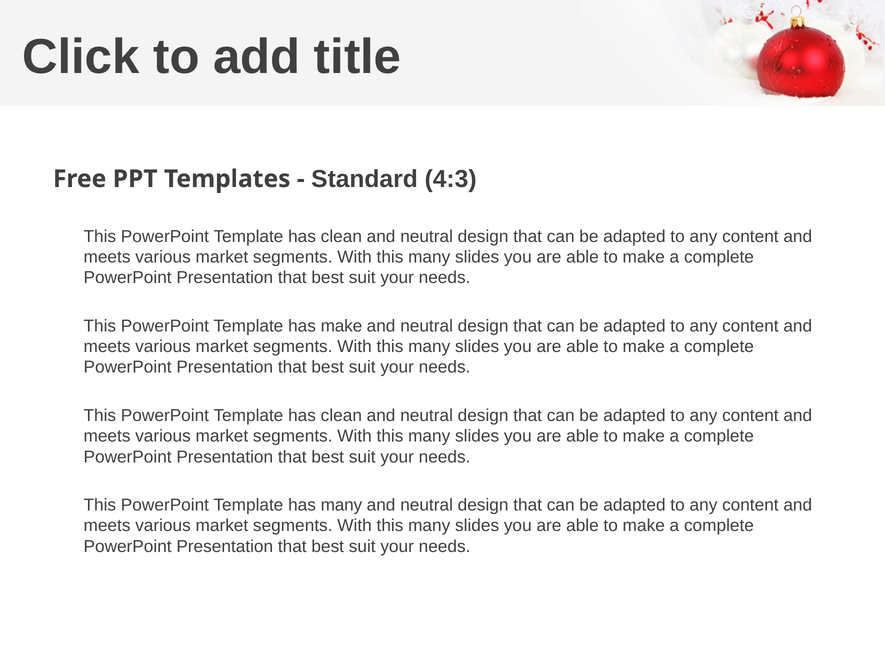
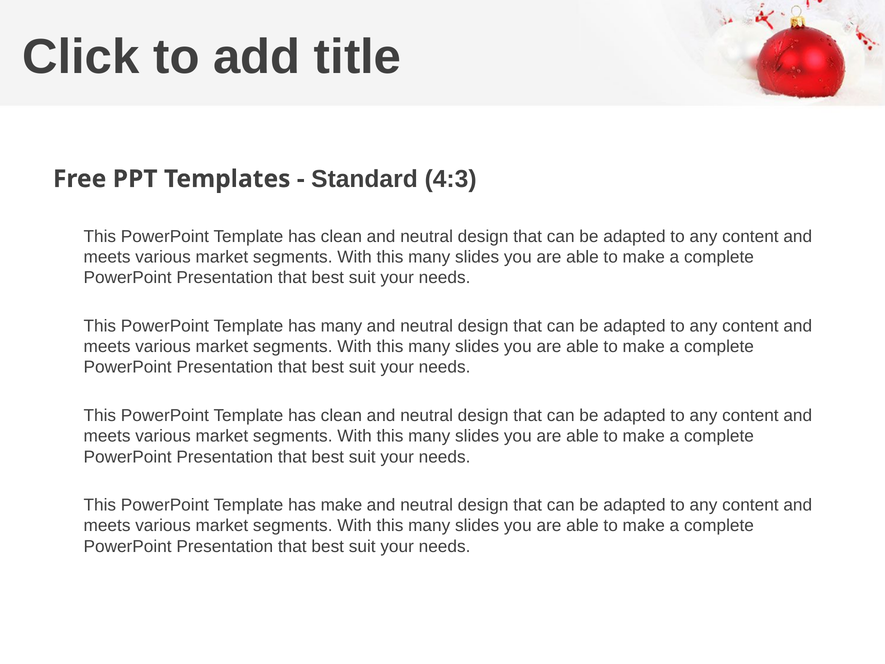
has make: make -> many (341, 326)
has many: many -> make (341, 505)
